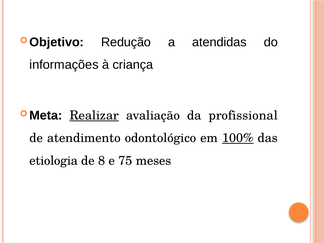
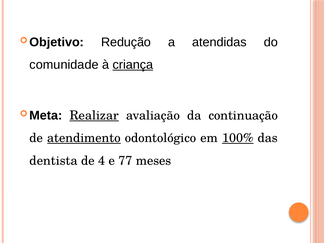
informações: informações -> comunidade (64, 65)
criança underline: none -> present (133, 65)
profissional: profissional -> continuação (243, 115)
atendimento underline: none -> present (84, 138)
etiologia: etiologia -> dentista (54, 161)
8: 8 -> 4 (102, 161)
75: 75 -> 77 (125, 161)
